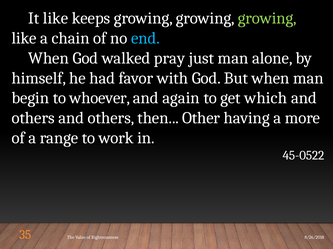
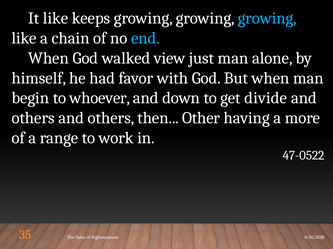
growing colour: light green -> light blue (267, 18)
pray: pray -> view (170, 58)
again: again -> down (181, 98)
which: which -> divide (266, 98)
45-0522: 45-0522 -> 47-0522 (303, 156)
